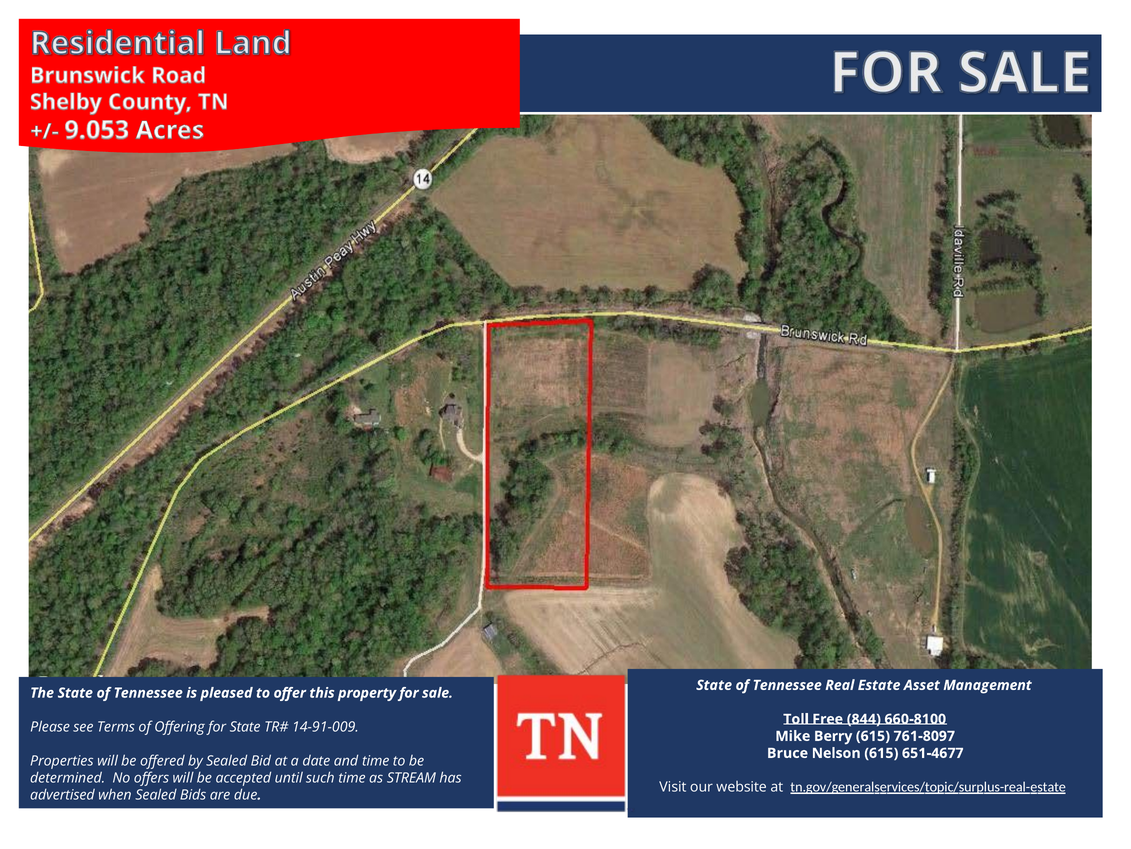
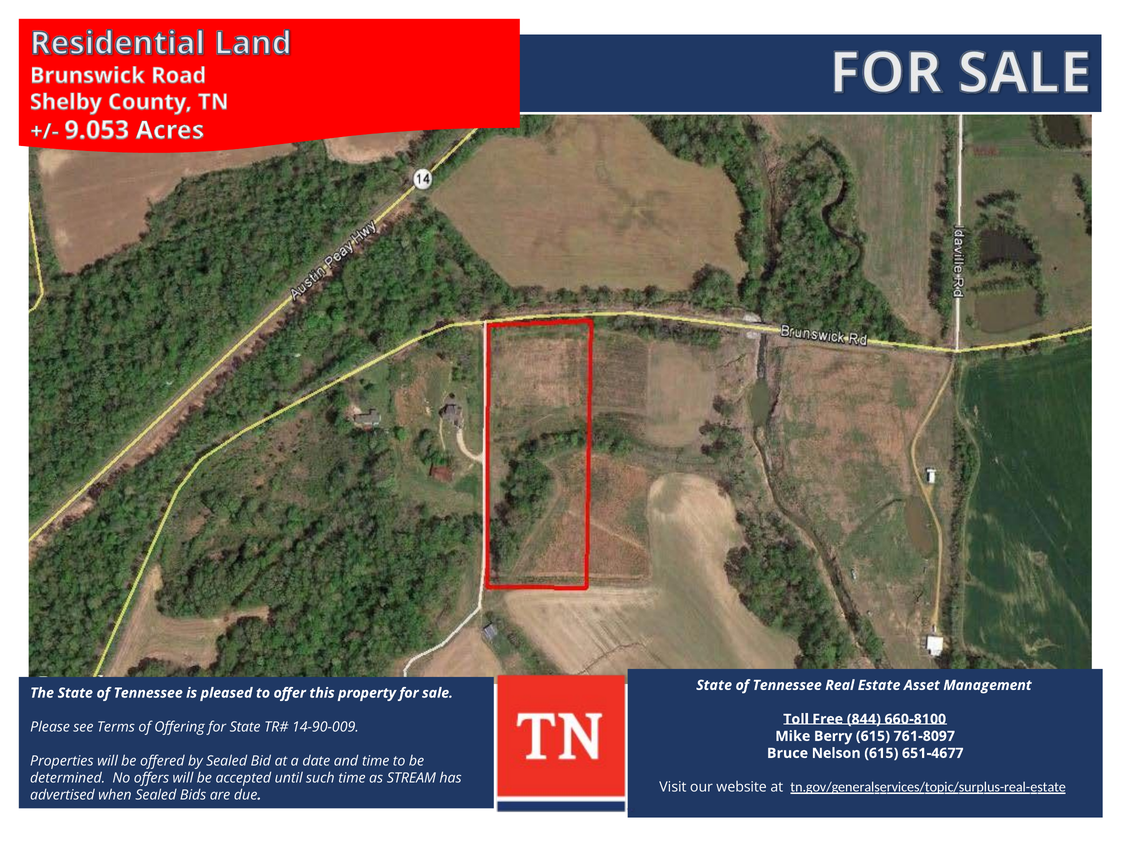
14-91-009: 14-91-009 -> 14-90-009 (325, 726)
